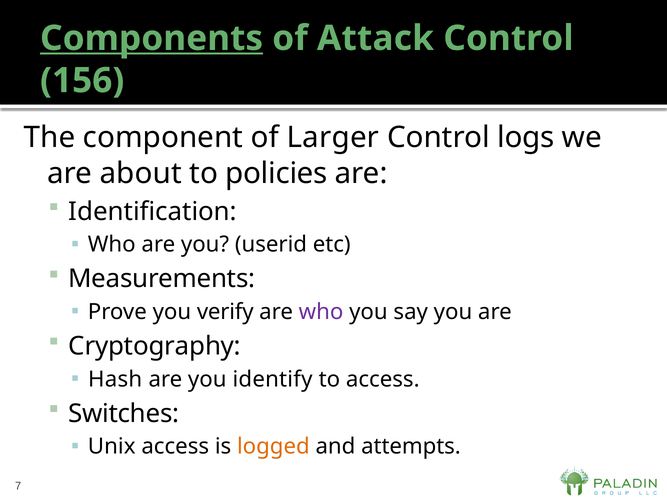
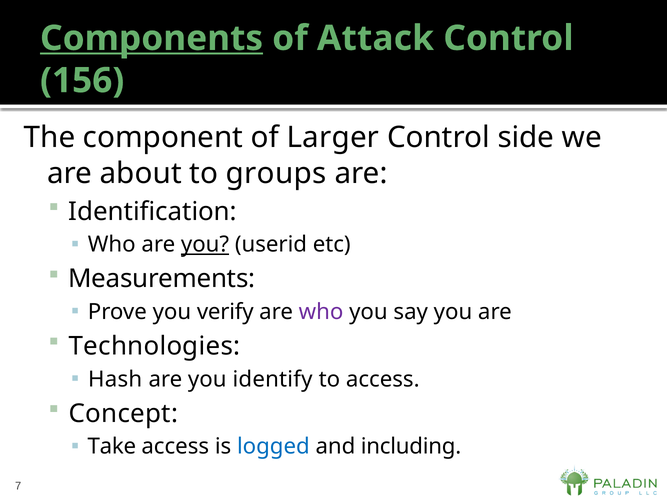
logs: logs -> side (526, 138)
policies: policies -> groups (276, 173)
you underline: none -> present (205, 245)
Cryptography: Cryptography -> Technologies (154, 346)
Switches: Switches -> Concept (123, 414)
Unix: Unix -> Take (112, 447)
logged colour: orange -> blue (273, 447)
attempts: attempts -> including (411, 447)
